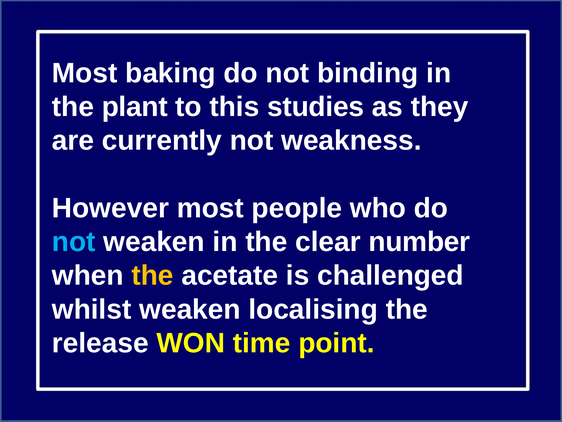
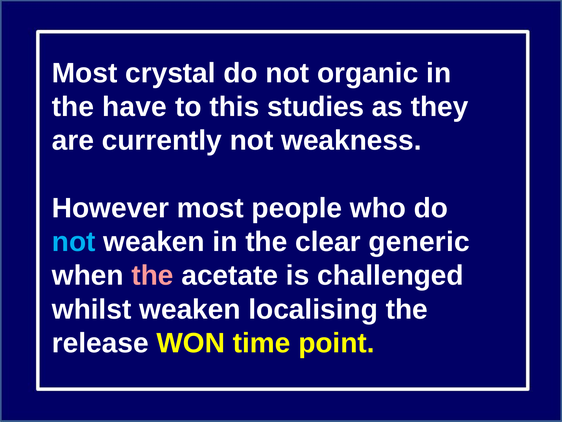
baking: baking -> crystal (170, 73)
binding: binding -> organic (368, 73)
plant: plant -> have (134, 107)
number: number -> generic (419, 242)
the colour: yellow -> pink (153, 275)
